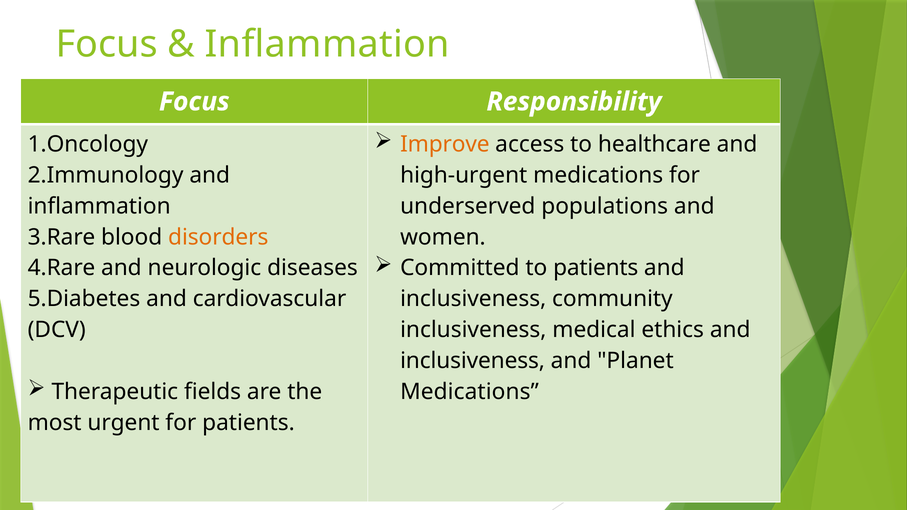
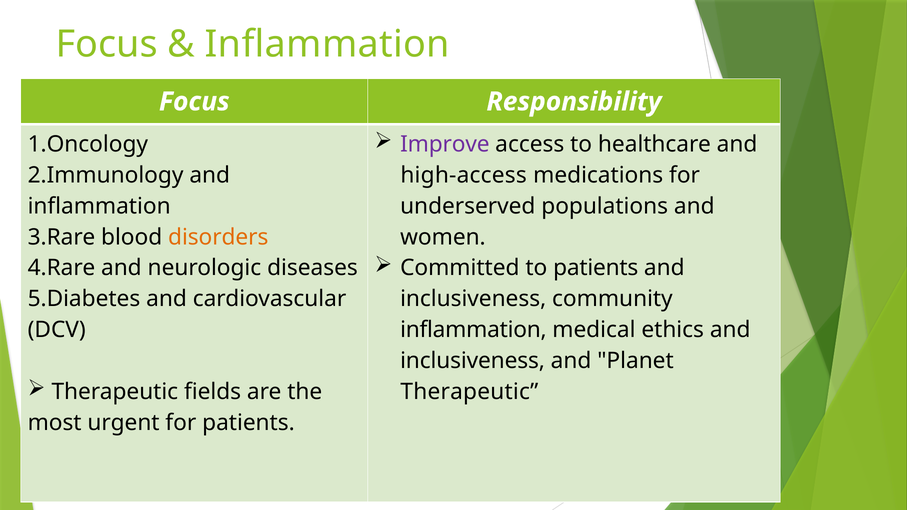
Improve colour: orange -> purple (445, 144)
high-urgent: high-urgent -> high-access (464, 175)
inclusiveness: inclusiveness -> inflammation (473, 330)
Medications: Medications -> Therapeutic (469, 392)
